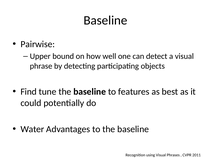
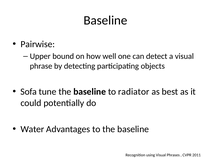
Find: Find -> Sofa (29, 92)
features: features -> radiator (134, 92)
